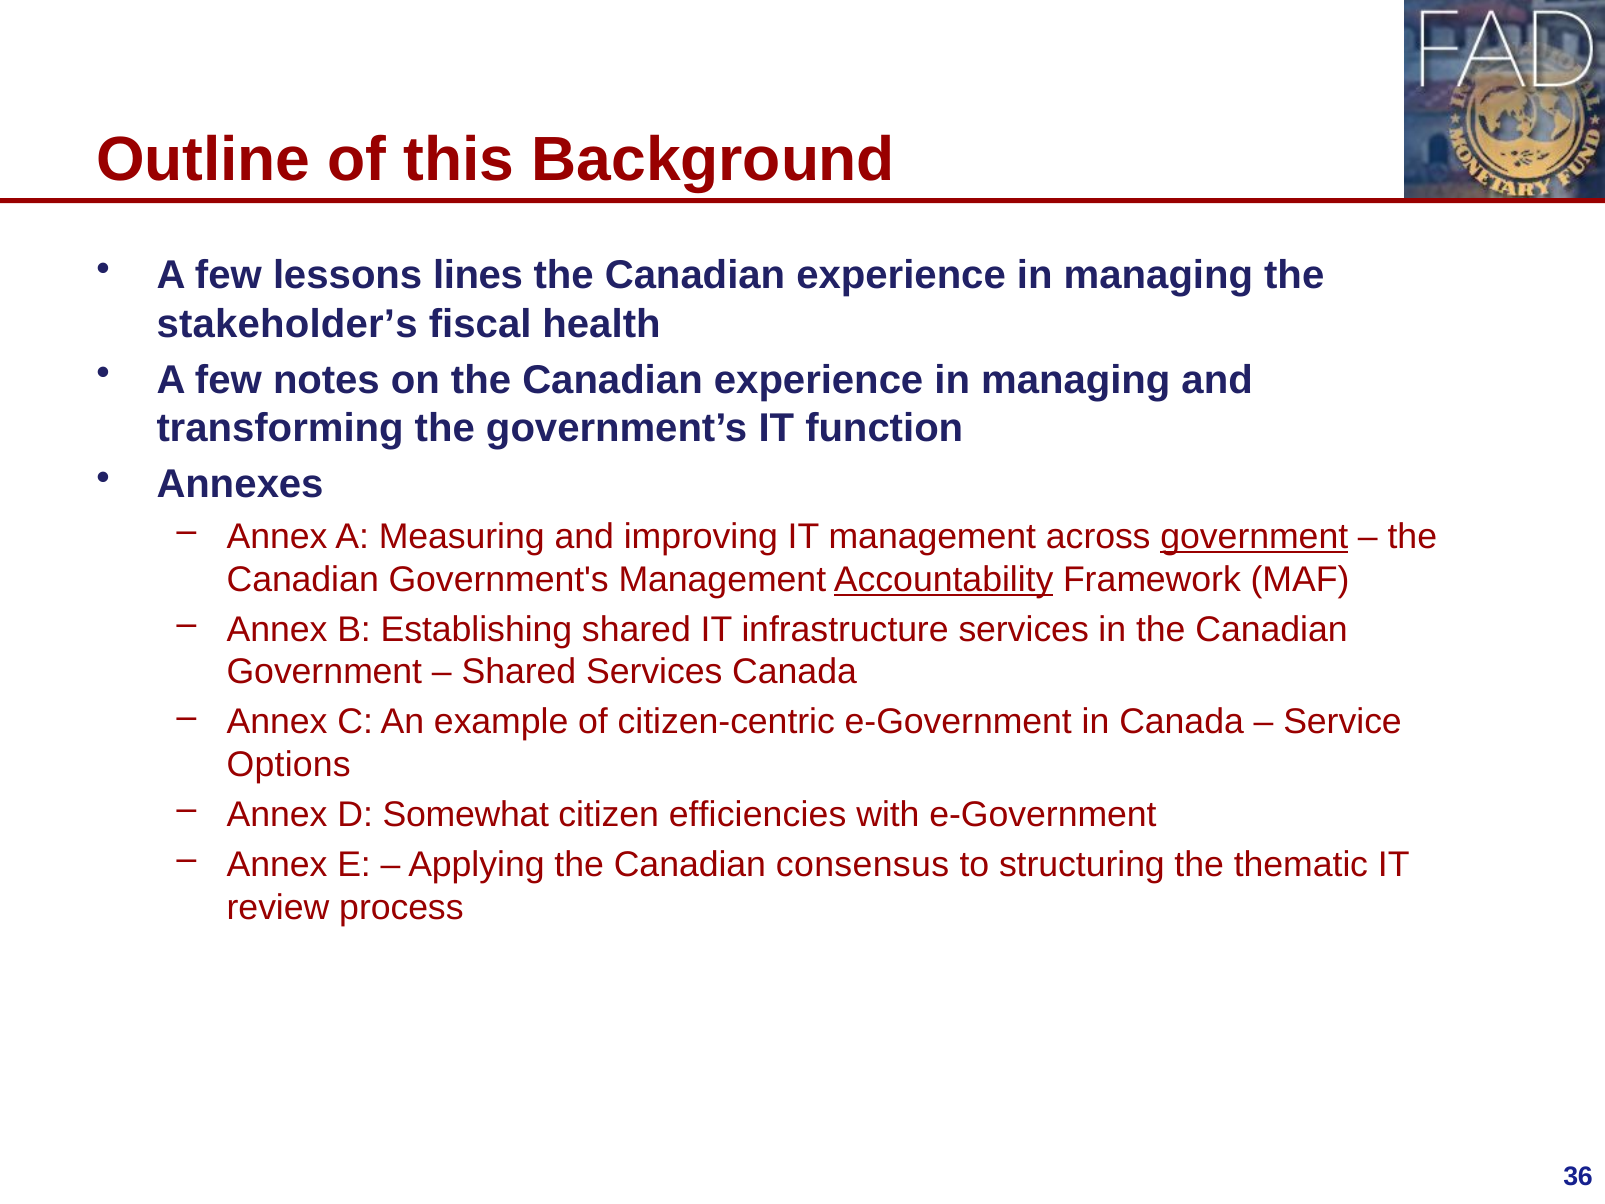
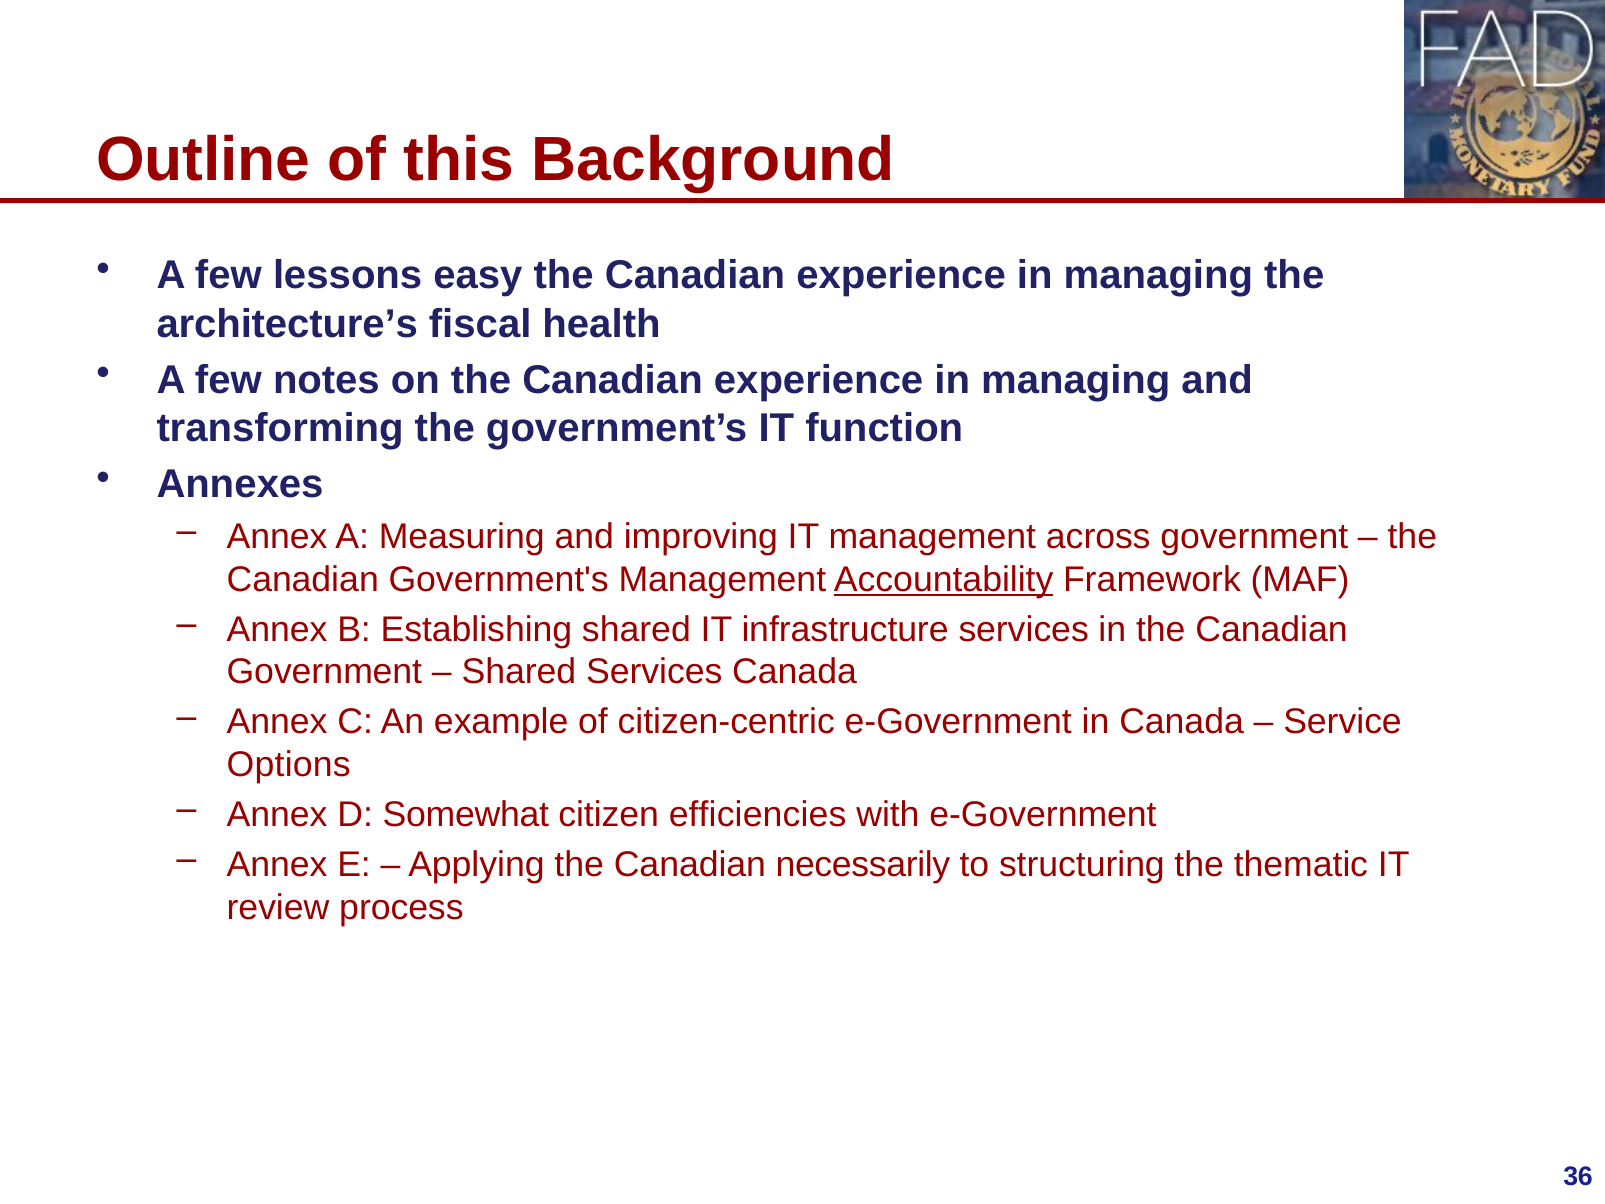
lines: lines -> easy (478, 276)
stakeholder’s: stakeholder’s -> architecture’s (287, 324)
government underline: present -> none (1254, 537)
consensus: consensus -> necessarily (863, 865)
